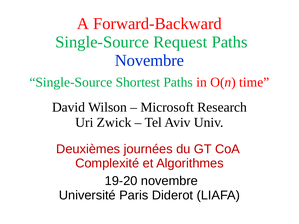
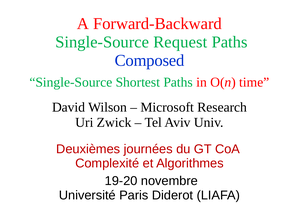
Novembre: Novembre -> Composed (150, 61)
